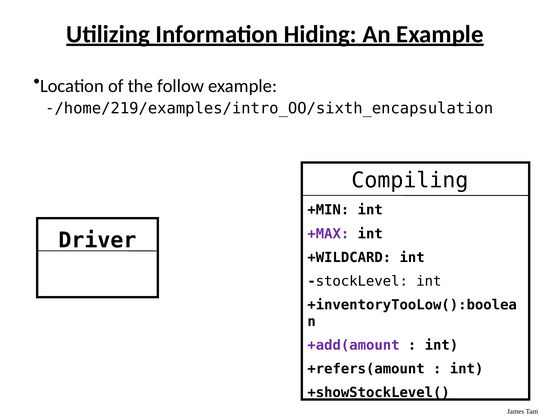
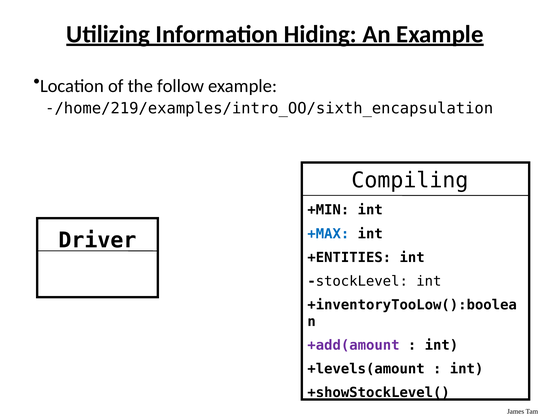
+MAX colour: purple -> blue (328, 234)
+WILDCARD: +WILDCARD -> +ENTITIES (349, 257)
+refers(amount: +refers(amount -> +levels(amount (366, 369)
